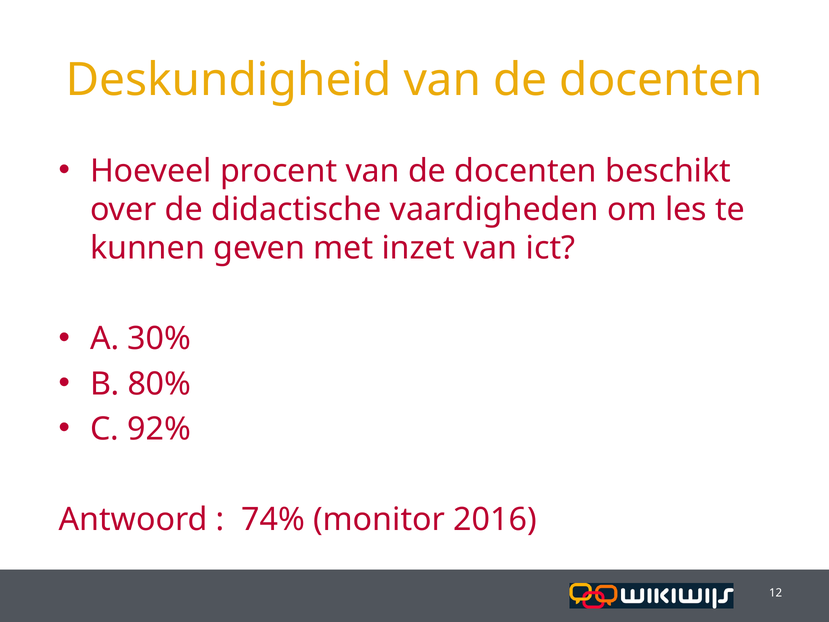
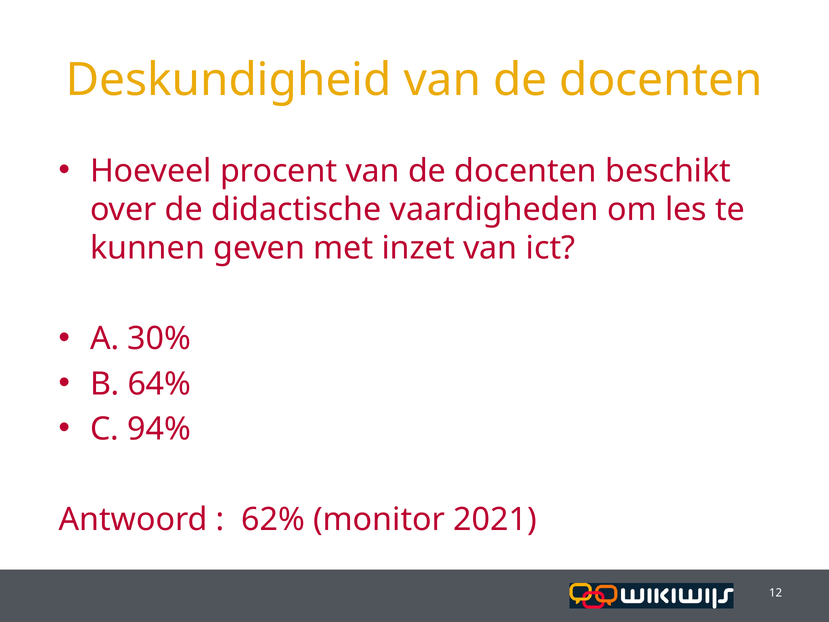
80%: 80% -> 64% (159, 384)
92%: 92% -> 94% (159, 429)
74%: 74% -> 62% (273, 519)
2016: 2016 -> 2021 (495, 519)
